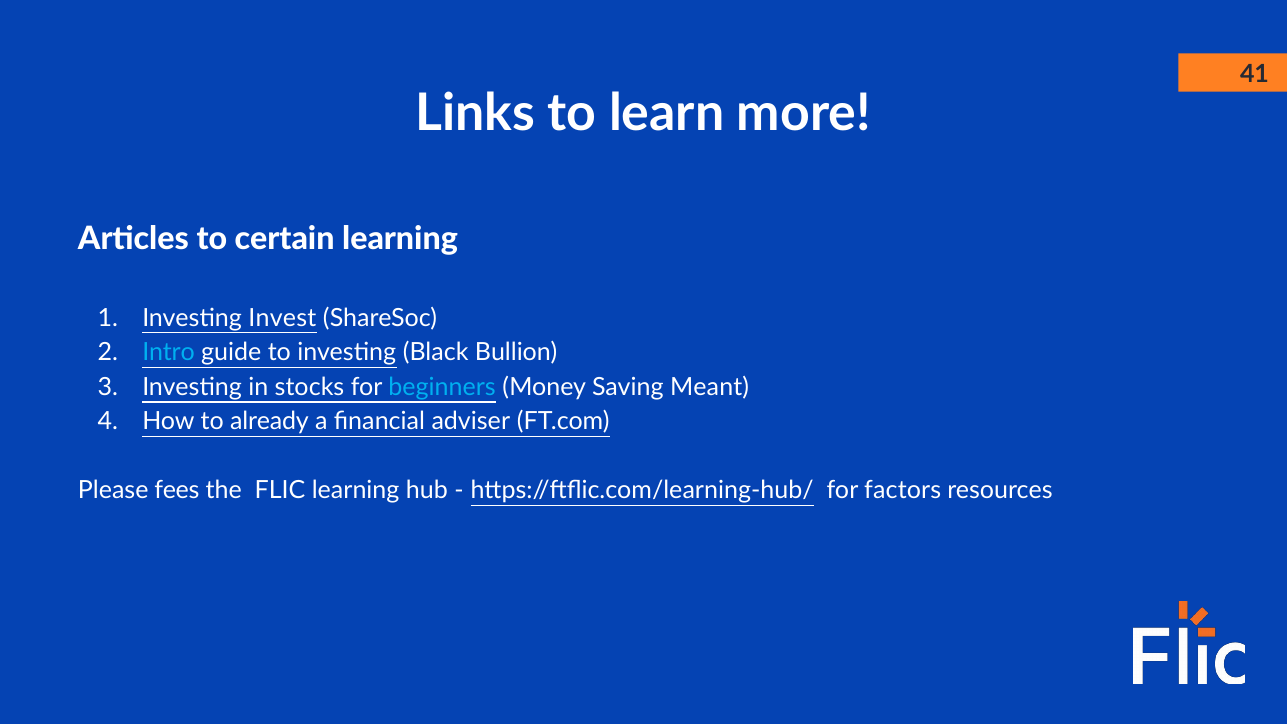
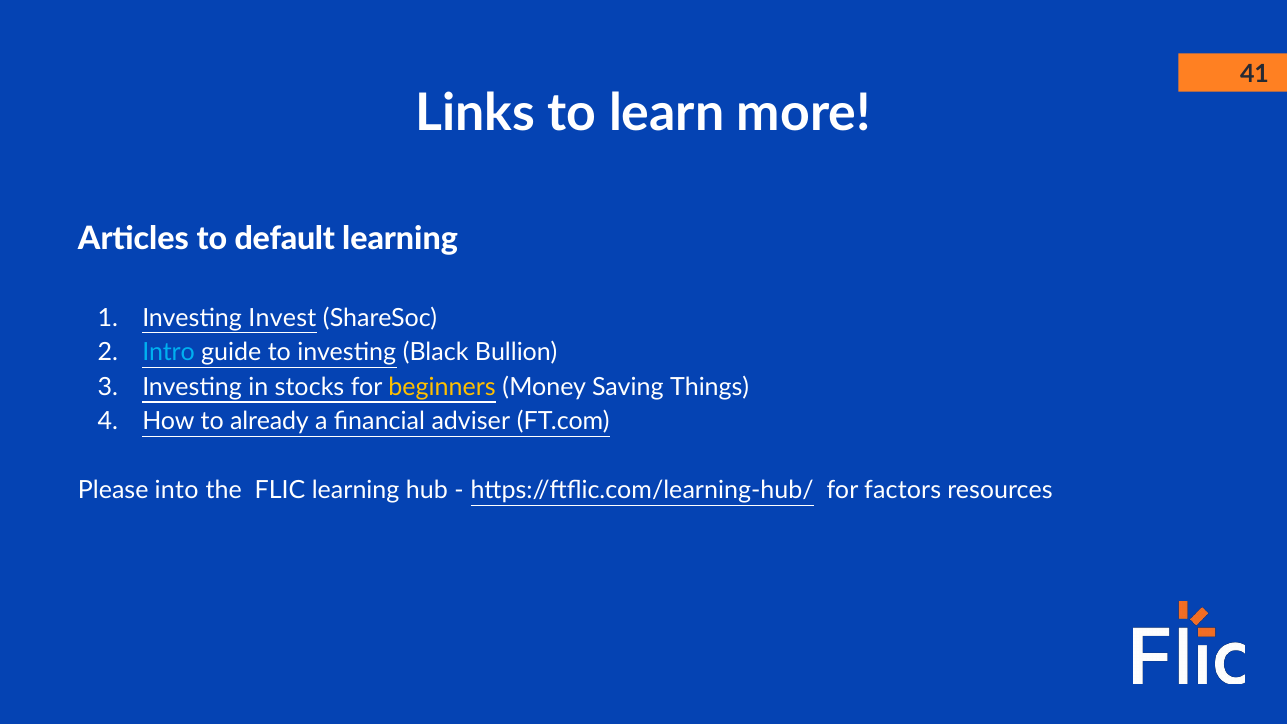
certain: certain -> default (285, 239)
beginners colour: light blue -> yellow (442, 387)
Meant: Meant -> Things (710, 387)
fees: fees -> into (177, 491)
